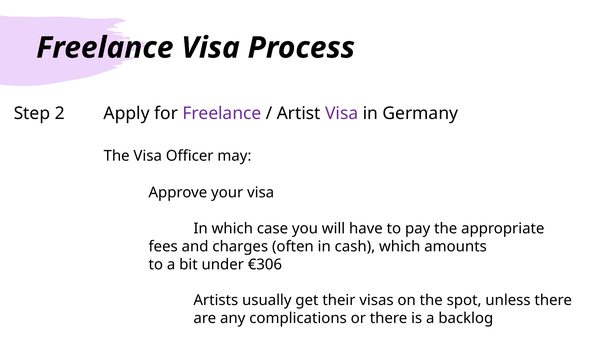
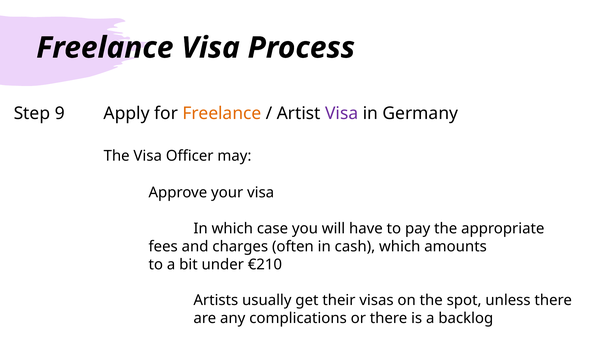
2: 2 -> 9 (60, 113)
Freelance colour: purple -> orange (222, 113)
€306: €306 -> €210 (265, 264)
